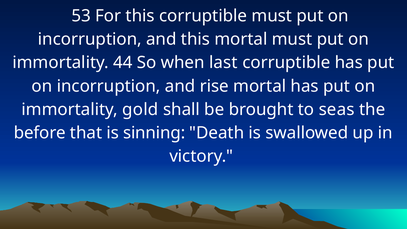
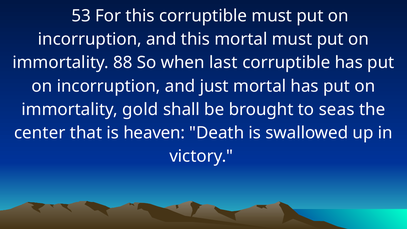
44: 44 -> 88 (123, 63)
rise: rise -> just (214, 86)
before: before -> center (40, 133)
sinning: sinning -> heaven (154, 133)
